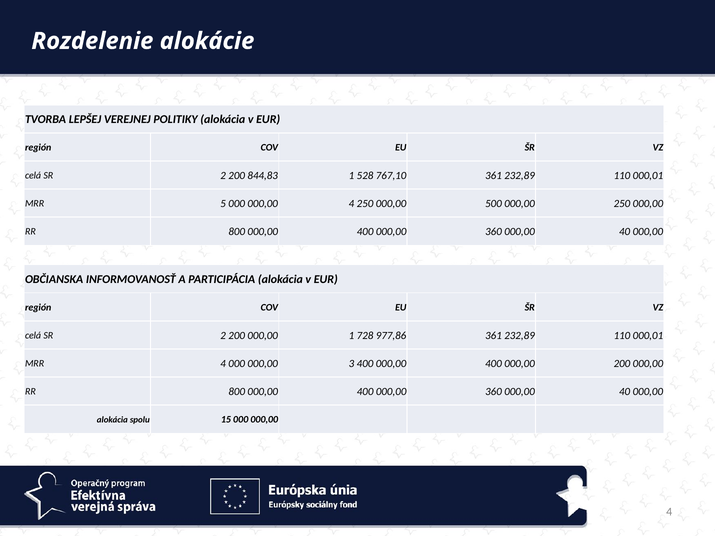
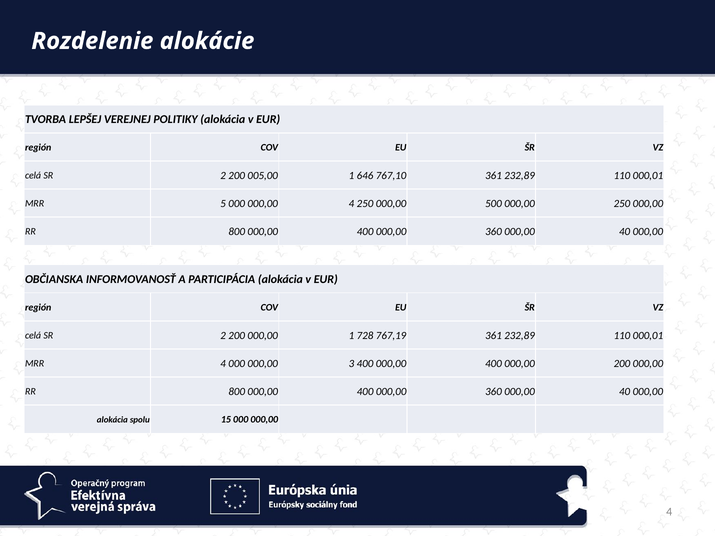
844,83: 844,83 -> 005,00 (263, 176)
528: 528 -> 646 (365, 176)
977,86: 977,86 -> 767,19 (391, 336)
